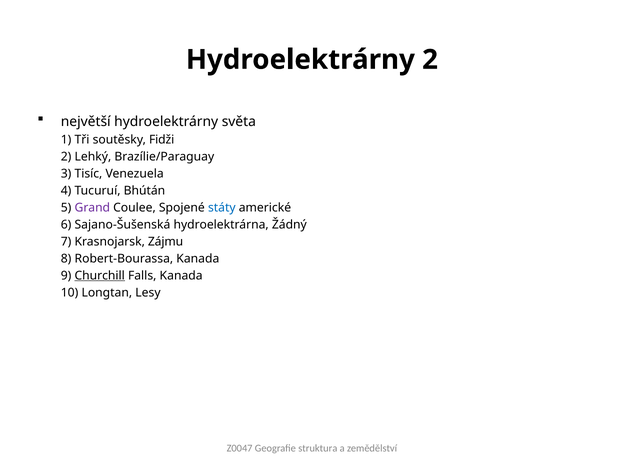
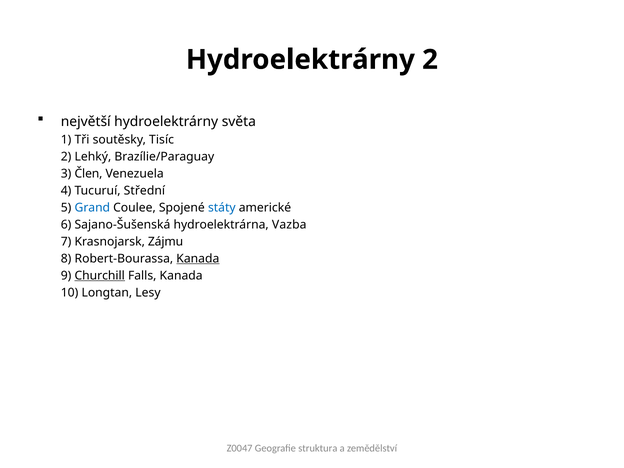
Fidži: Fidži -> Tisíc (162, 140)
Tisíc: Tisíc -> Člen (89, 174)
Bhútán: Bhútán -> Střední (144, 191)
Grand colour: purple -> blue (92, 208)
Žádný: Žádný -> Vazba (289, 225)
Kanada underline: none -> present (198, 259)
